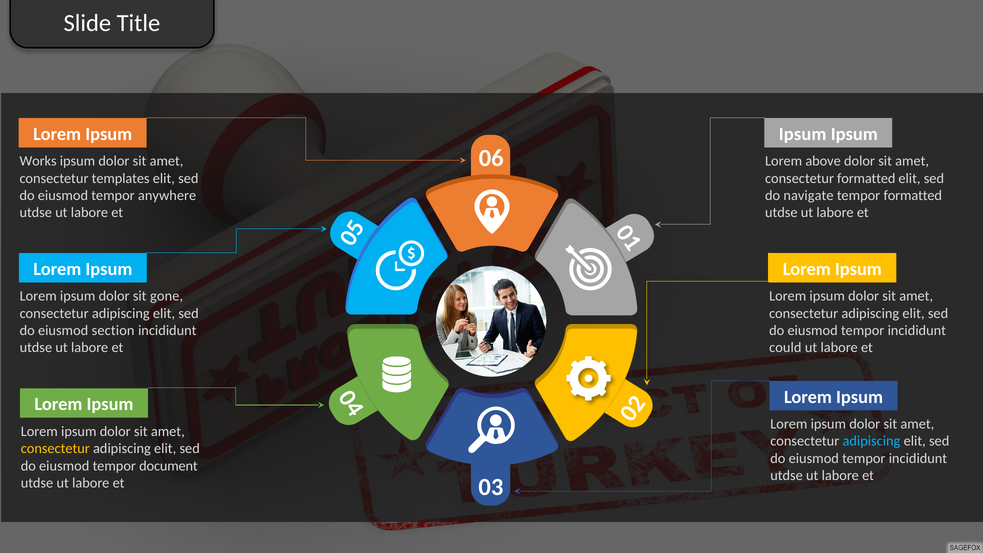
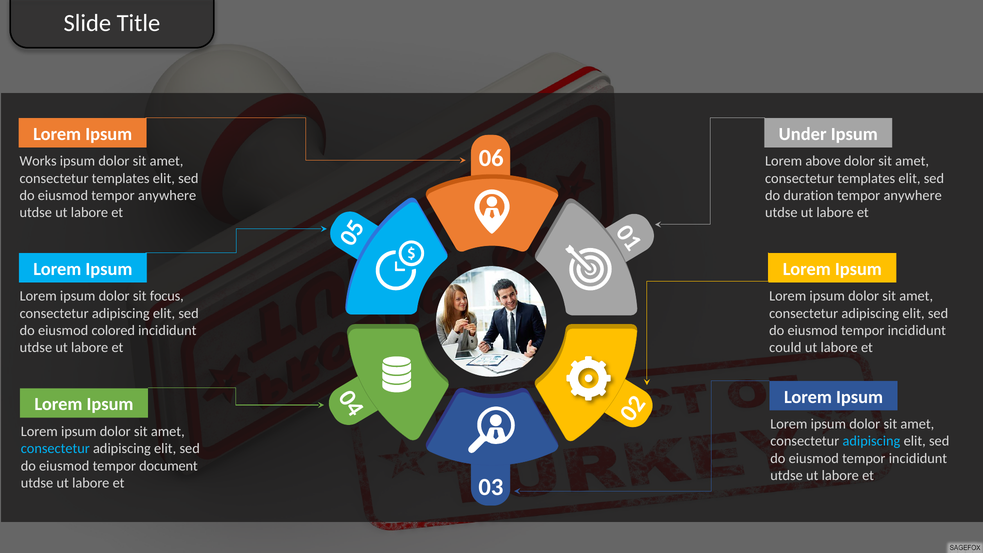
Ipsum: Ipsum -> Under (803, 134)
formatted: formatted -> templates (866, 178)
navigate: navigate -> duration (809, 196)
formatted: formatted -> anywhere (913, 196)
gone: gone -> focus (167, 296)
section: section -> colored (113, 331)
consectetur colour: yellow -> light blue (55, 449)
